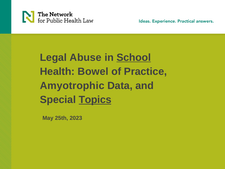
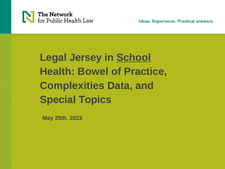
Abuse: Abuse -> Jersey (86, 57)
Amyotrophic: Amyotrophic -> Complexities (72, 86)
Topics underline: present -> none (95, 100)
